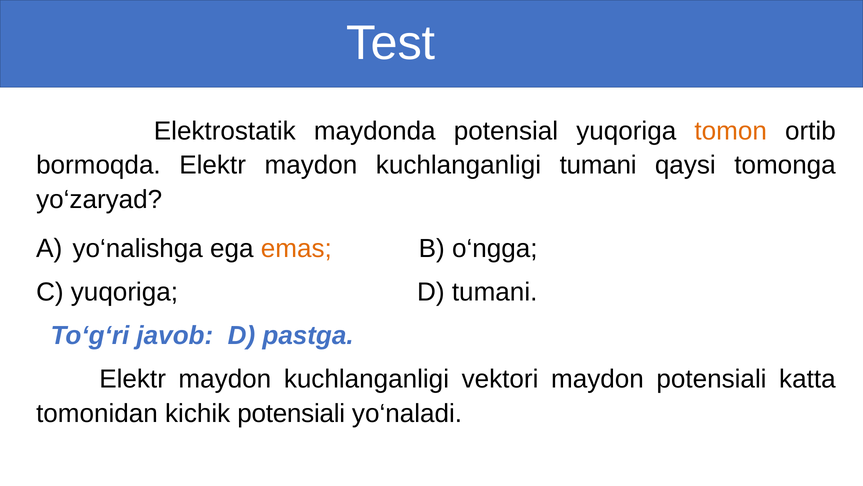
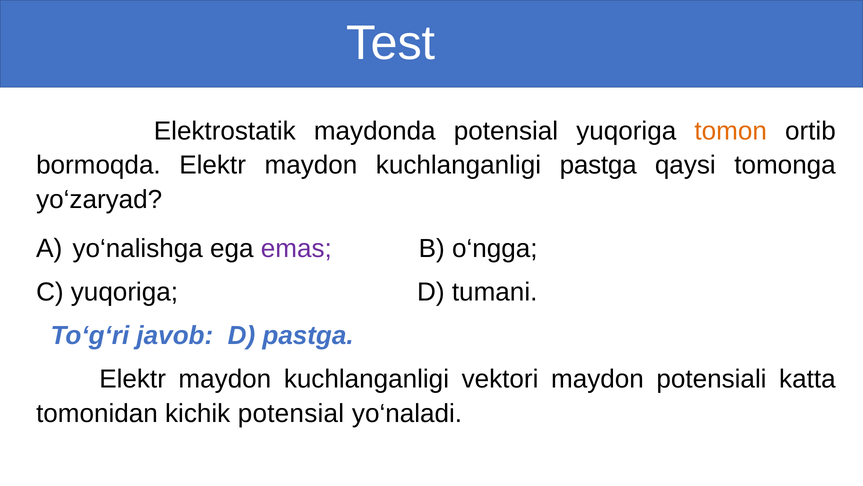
kuchlanganligi tumani: tumani -> pastga (598, 165)
emas colour: orange -> purple (296, 248)
kichik potensiali: potensiali -> potensial (291, 413)
